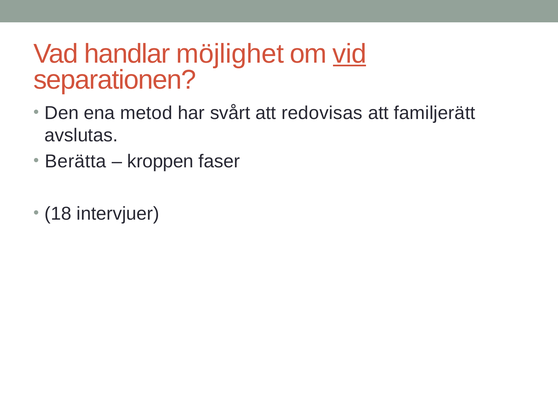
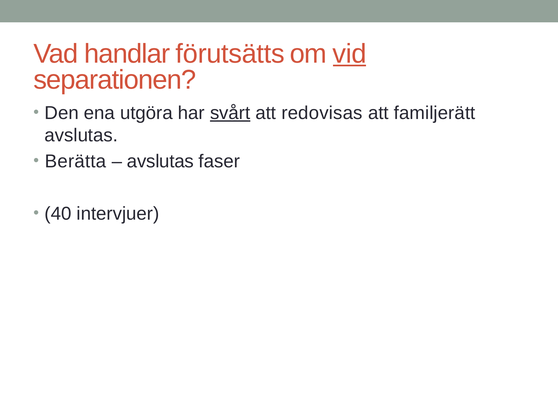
möjlighet: möjlighet -> förutsätts (230, 54)
metod: metod -> utgöra (146, 113)
svårt underline: none -> present (230, 113)
kroppen: kroppen -> avslutas (160, 161)
18: 18 -> 40 (58, 213)
